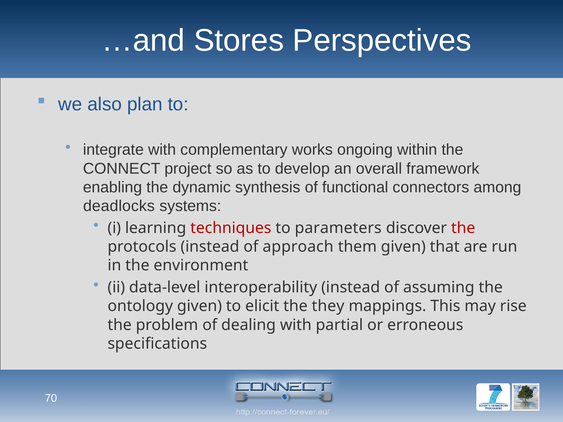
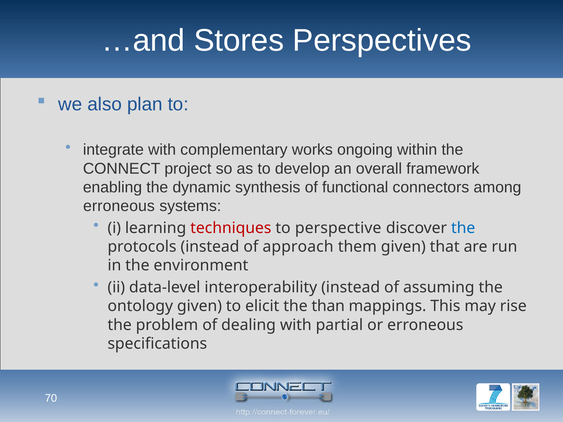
deadlocks: deadlocks -> erroneous (119, 206)
parameters: parameters -> perspective (338, 228)
the colour: red -> blue (463, 228)
they: they -> than (328, 306)
